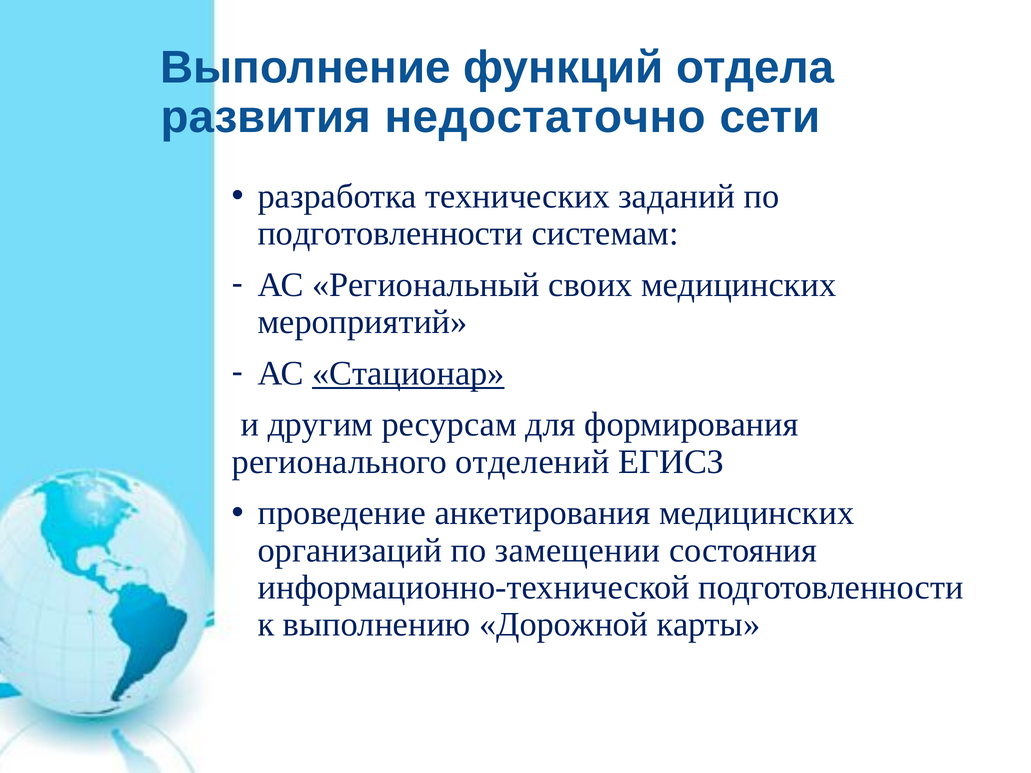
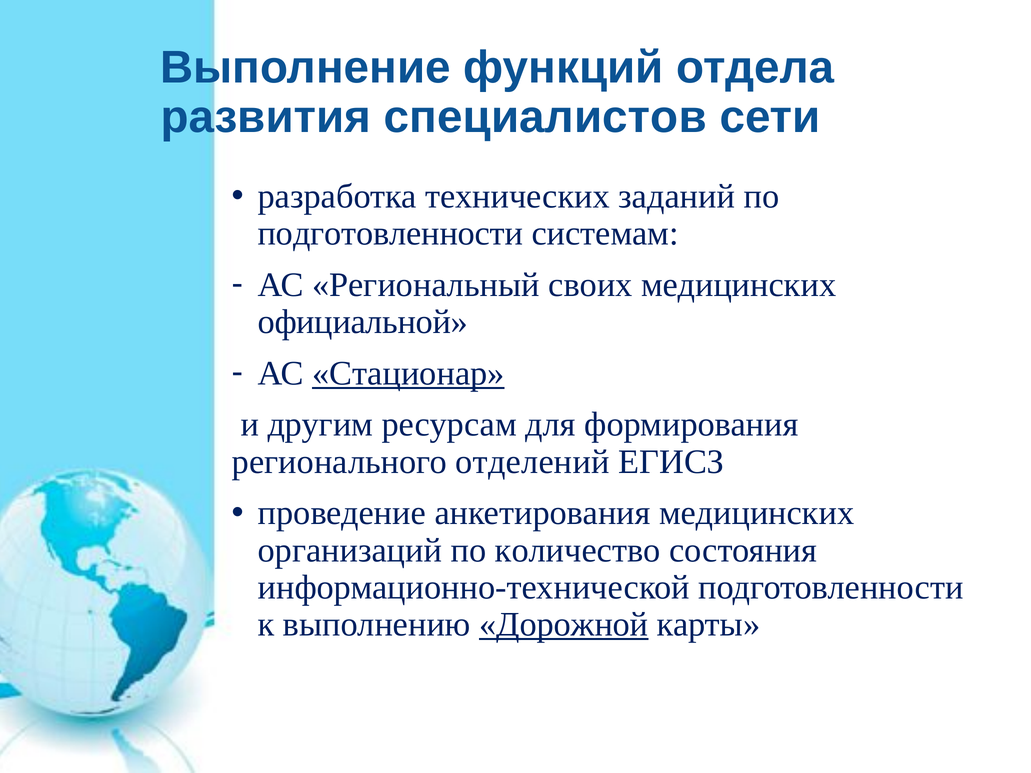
недостаточно: недостаточно -> специалистов (545, 117)
мероприятий: мероприятий -> официальной (363, 322)
замещении: замещении -> количество (578, 550)
Дорожной underline: none -> present (564, 625)
